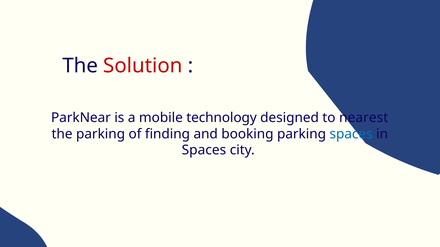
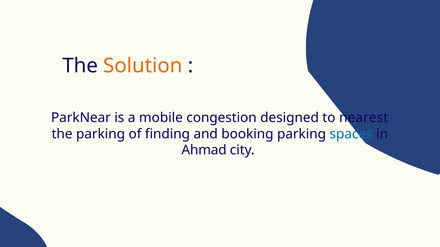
Solution colour: red -> orange (143, 66)
technology: technology -> congestion (222, 118)
Spaces: Spaces -> Ahmad (204, 150)
